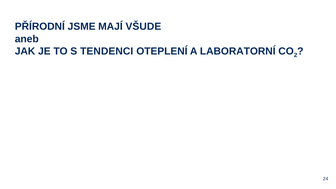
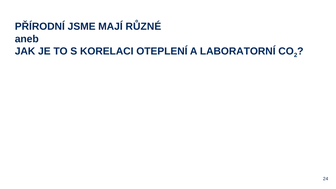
VŠUDE: VŠUDE -> RŮZNÉ (143, 27)
TENDENCI: TENDENCI -> KORELACI (107, 51)
